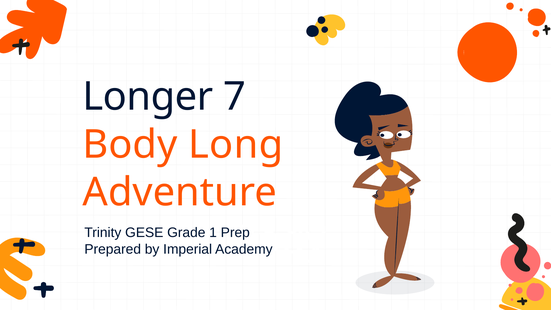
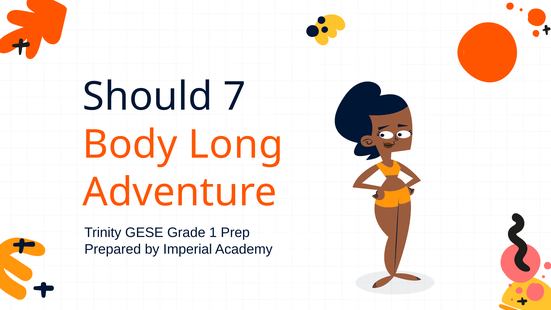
Longer: Longer -> Should (148, 97)
